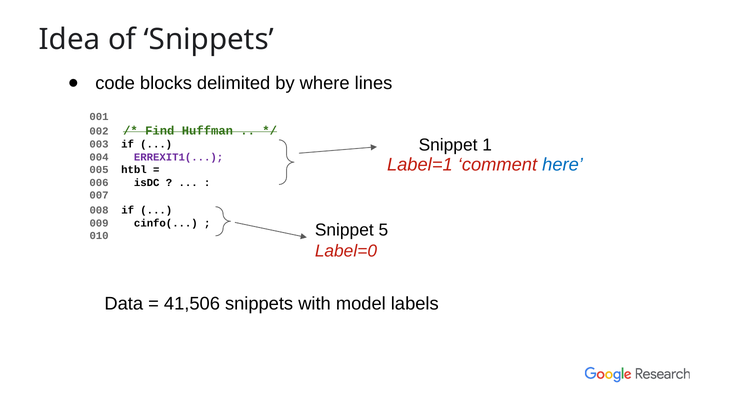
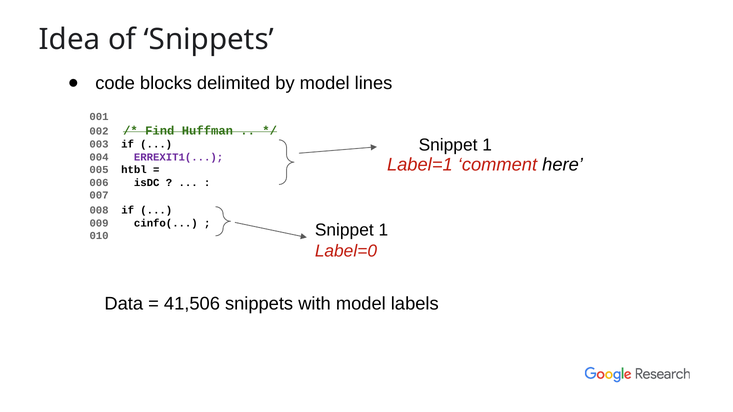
by where: where -> model (325, 83)
here colour: blue -> black (563, 165)
5: 5 -> 1 (383, 230)
